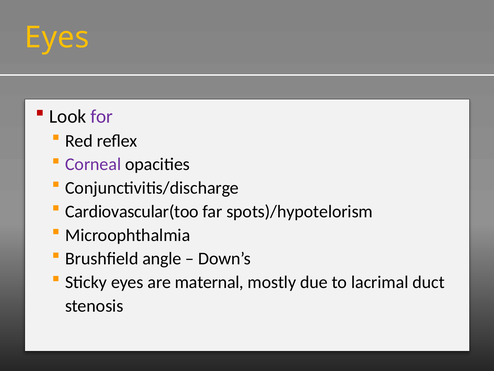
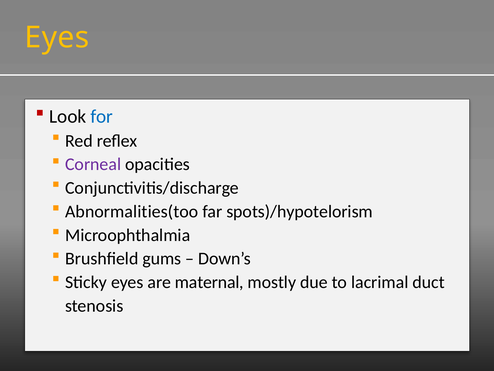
for colour: purple -> blue (102, 116)
Cardiovascular(too: Cardiovascular(too -> Abnormalities(too (132, 211)
angle: angle -> gums (162, 258)
